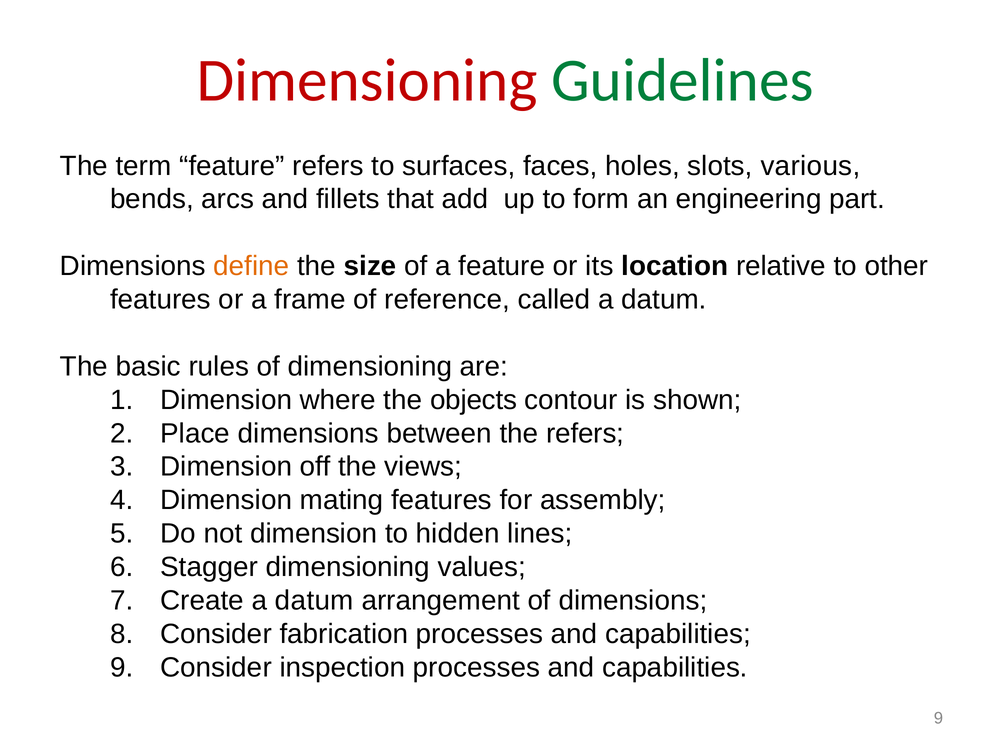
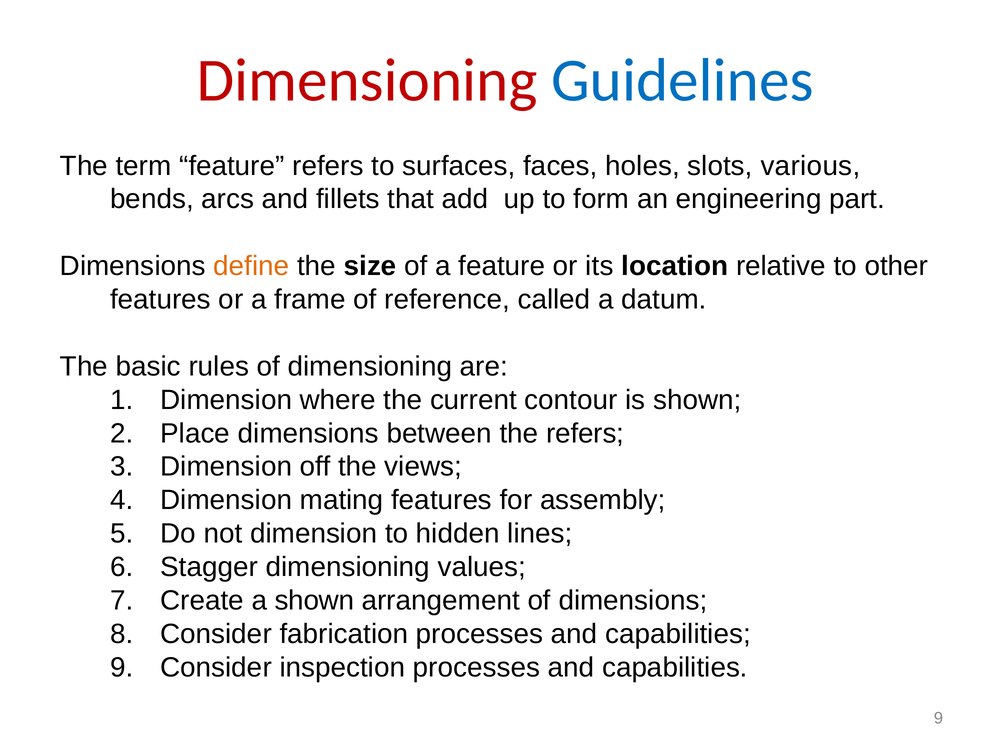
Guidelines colour: green -> blue (682, 81)
objects: objects -> current (473, 400)
Create a datum: datum -> shown (315, 601)
